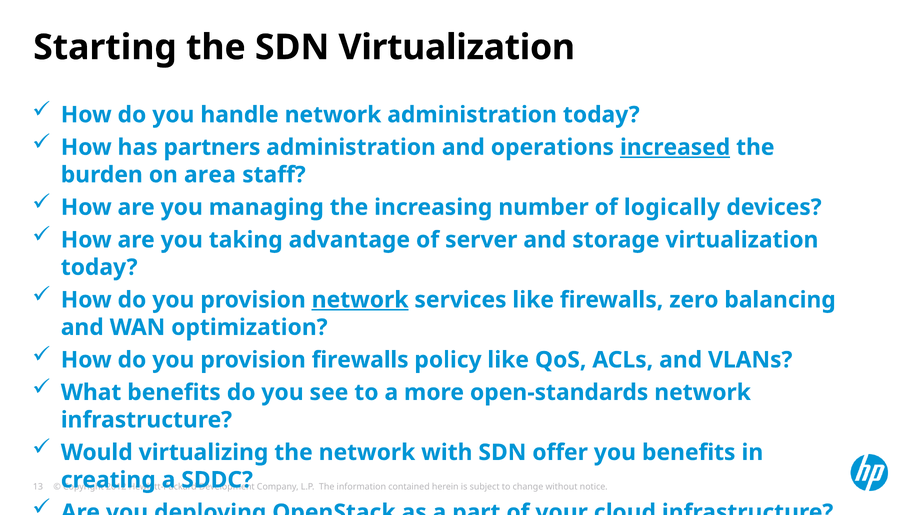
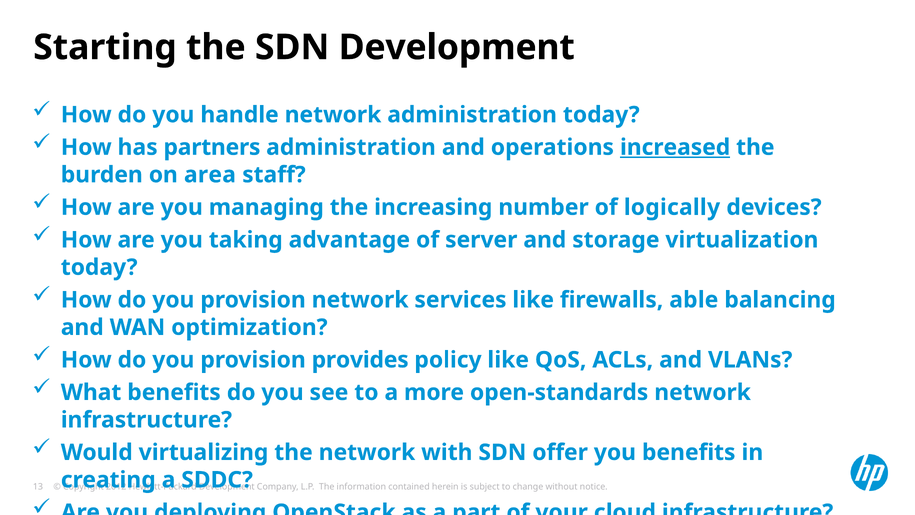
SDN Virtualization: Virtualization -> Development (457, 47)
network underline: present -> none (360, 300)
zero: zero -> able (694, 300)
provision firewalls: firewalls -> provides (360, 360)
